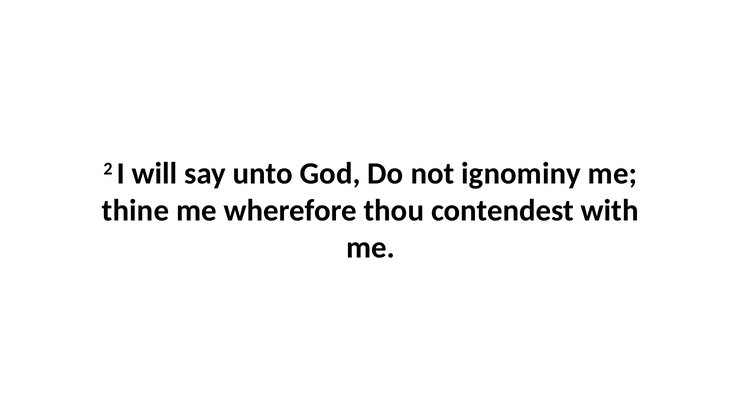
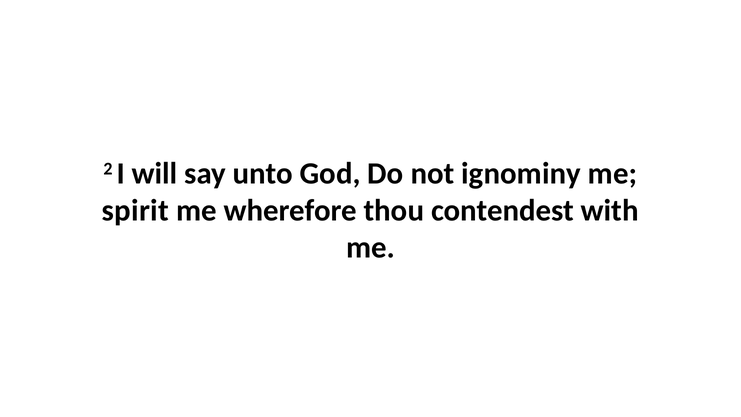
thine: thine -> spirit (135, 211)
